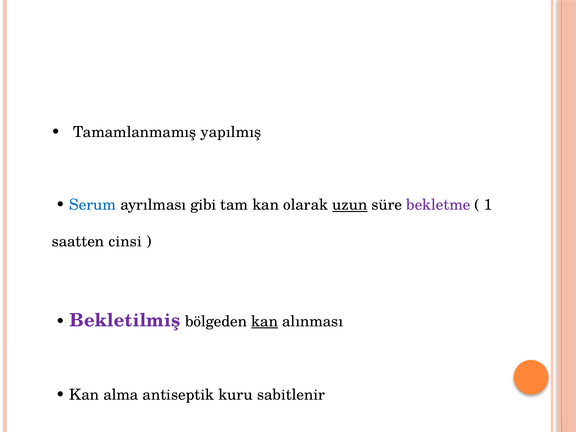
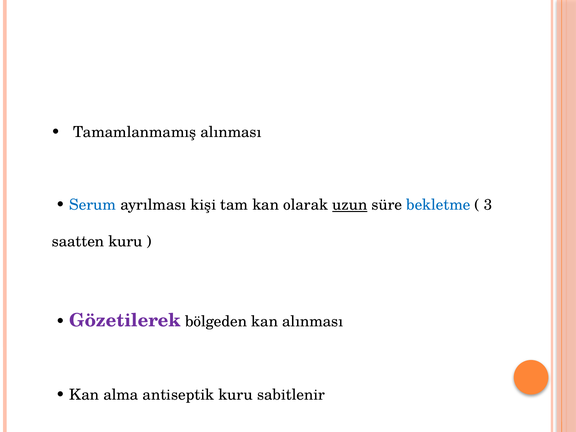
Tamamlanmamış yapılmış: yapılmış -> alınması (231, 132)
gibi: gibi -> kişi (203, 205)
bekletme colour: purple -> blue (438, 205)
1: 1 -> 3 (488, 205)
saatten cinsi: cinsi -> kuru (125, 241)
Bekletilmiş: Bekletilmiş -> Gözetilerek (125, 320)
kan underline: present -> none (265, 321)
